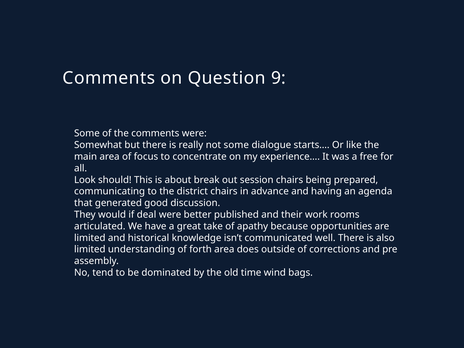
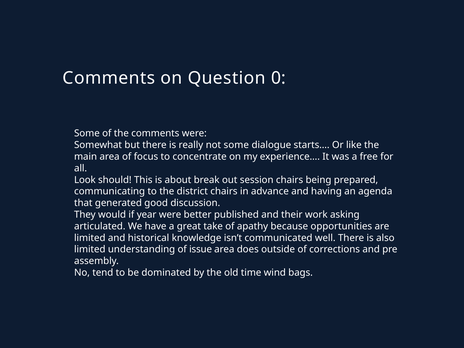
9: 9 -> 0 (278, 78)
deal: deal -> year (147, 215)
rooms: rooms -> asking (345, 215)
forth: forth -> issue (201, 249)
